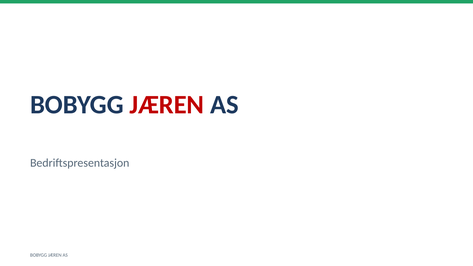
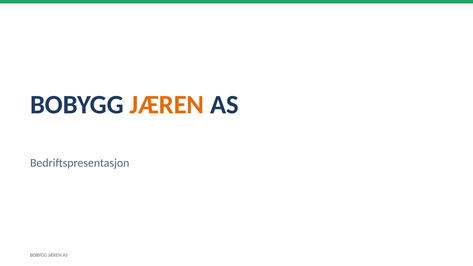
JÆREN colour: red -> orange (167, 105)
